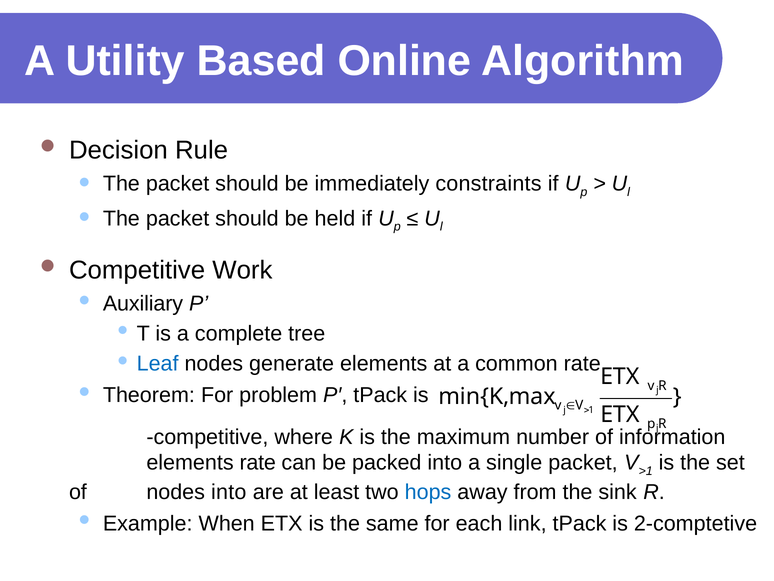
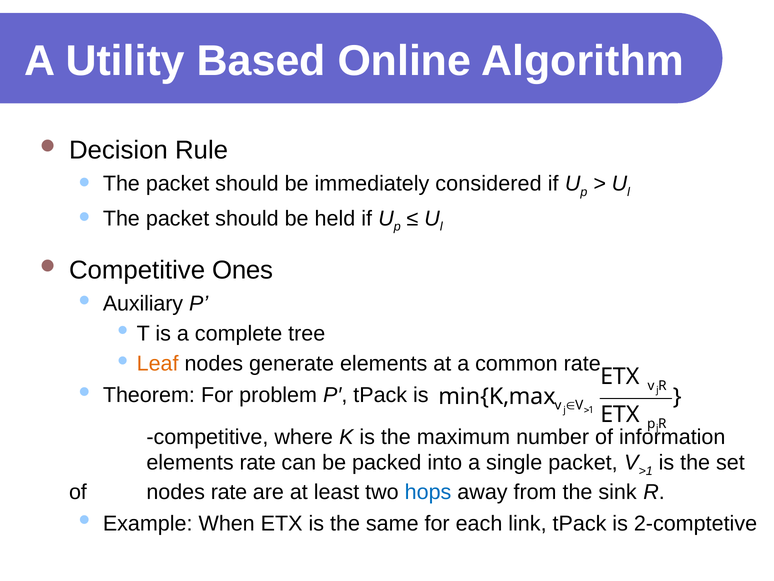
constraints: constraints -> considered (489, 184)
Work: Work -> Ones (243, 270)
Leaf colour: blue -> orange (158, 364)
nodes into: into -> rate (229, 492)
